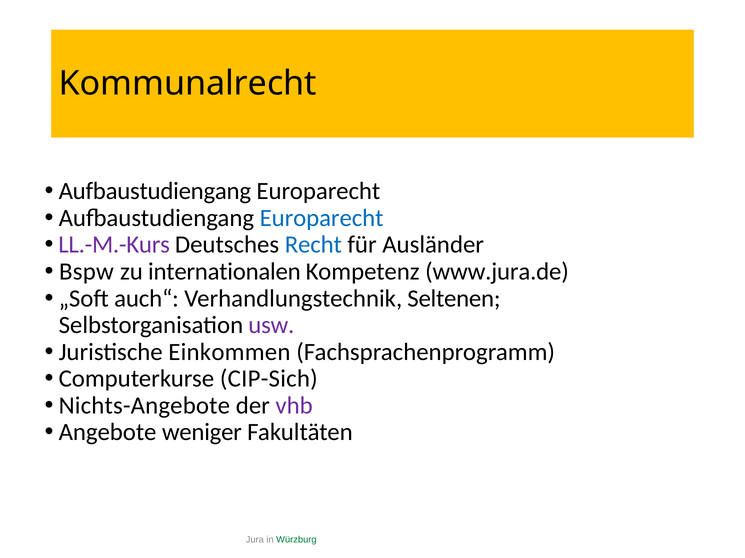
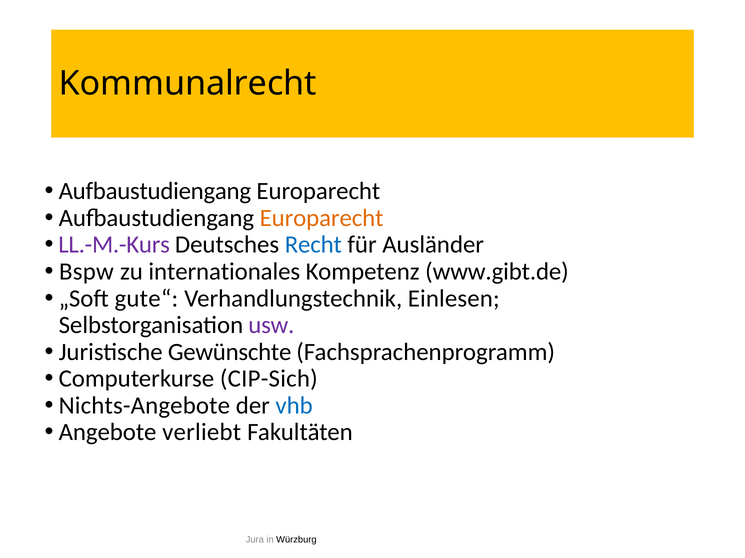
Europarecht colour: blue -> orange (322, 218)
internationalen: internationalen -> internationales (224, 272)
www.jura.de: www.jura.de -> www.gibt.de (497, 272)
auch“: auch“ -> gute“ (146, 299)
Seltenen: Seltenen -> Einlesen (454, 299)
Einkommen: Einkommen -> Gewünschte (230, 352)
vhb colour: purple -> blue (294, 406)
weniger: weniger -> verliebt (202, 433)
Würzburg colour: green -> black (296, 540)
